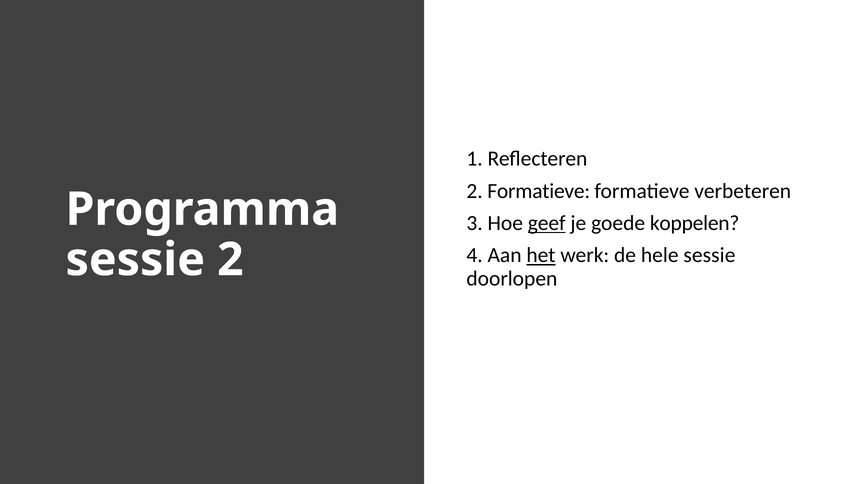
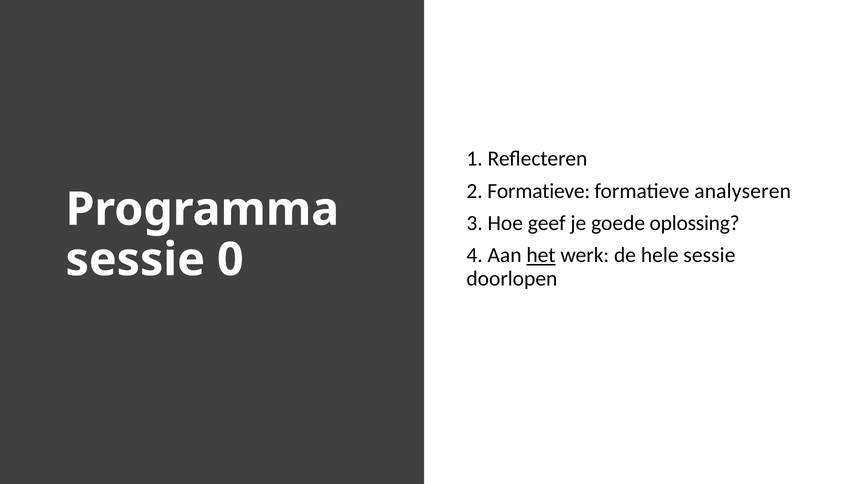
verbeteren: verbeteren -> analyseren (743, 191)
geef underline: present -> none (547, 223)
koppelen: koppelen -> oplossing (695, 223)
sessie 2: 2 -> 0 (230, 260)
